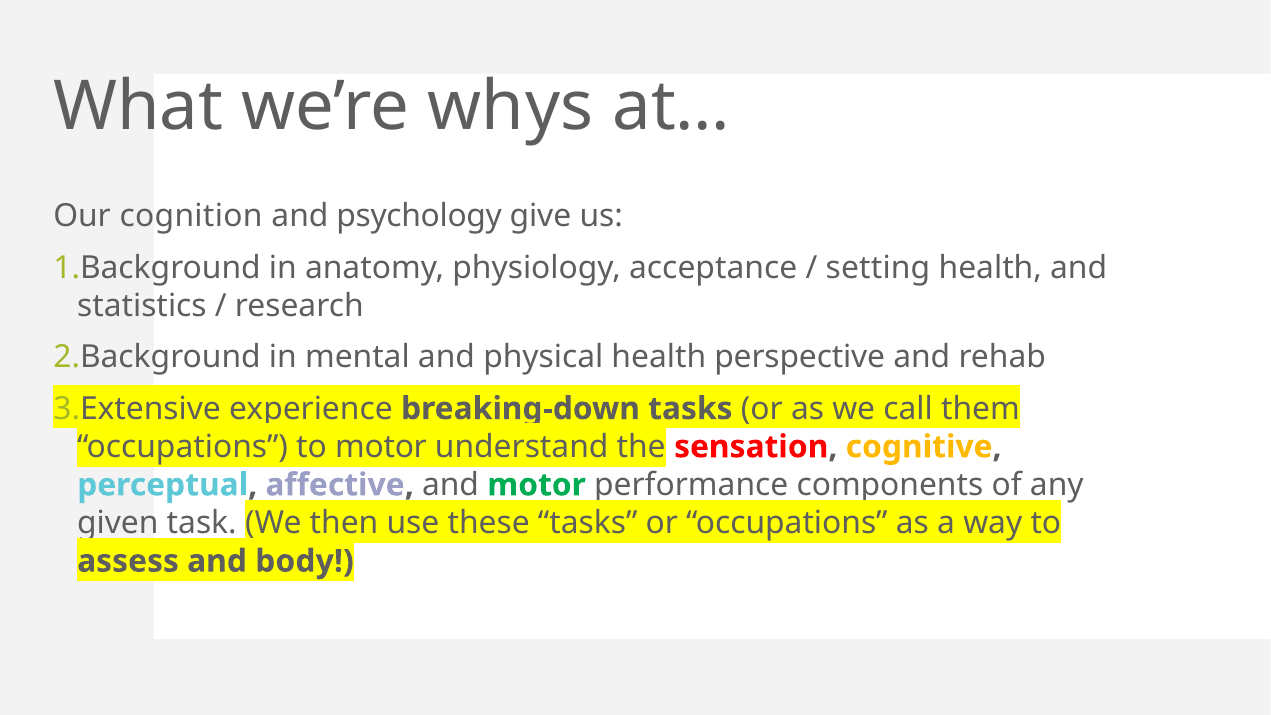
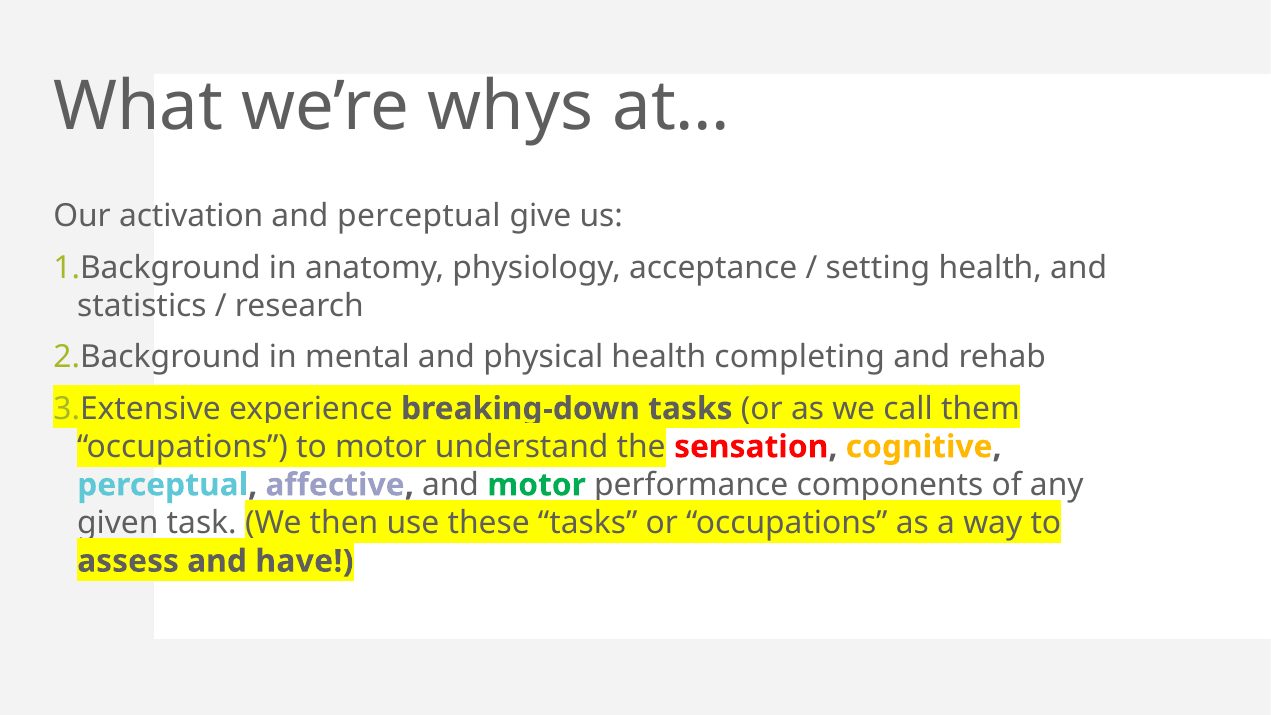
cognition: cognition -> activation (191, 216)
and psychology: psychology -> perceptual (419, 216)
perspective: perspective -> completing (800, 357)
body: body -> have (304, 561)
